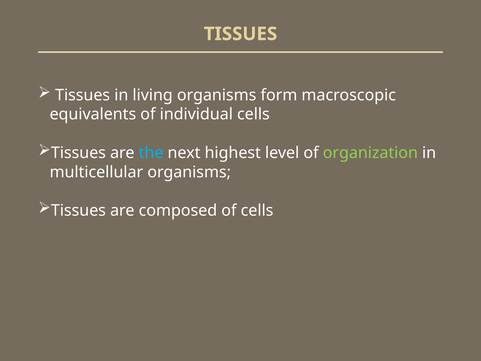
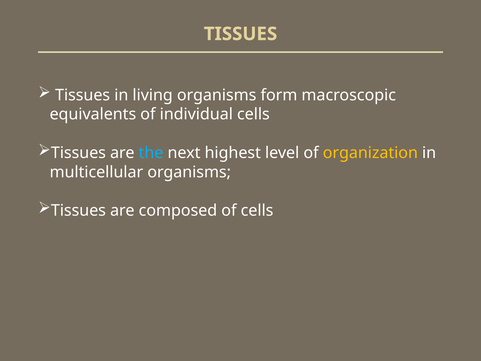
organization colour: light green -> yellow (370, 153)
